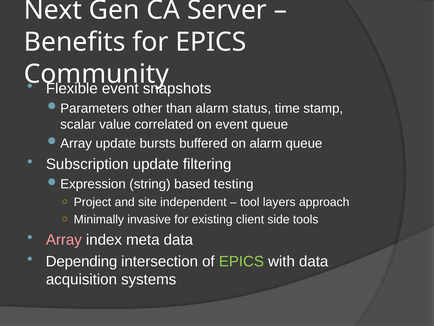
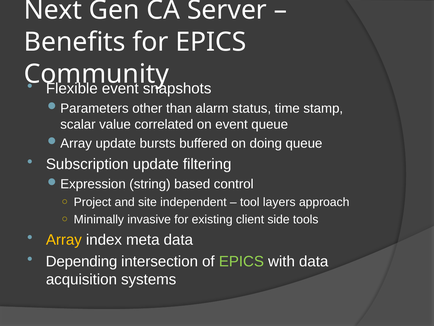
on alarm: alarm -> doing (266, 143)
testing: testing -> control (234, 184)
Array colour: pink -> yellow (64, 239)
